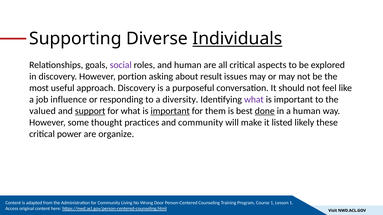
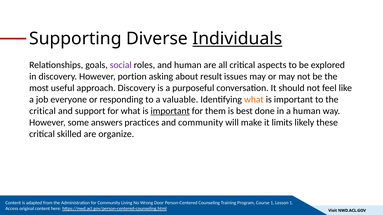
influence: influence -> everyone (69, 100)
diversity: diversity -> valuable (180, 100)
what colour: purple -> orange (254, 100)
valued: valued -> critical (43, 111)
support underline: present -> none (90, 111)
done underline: present -> none (265, 111)
thought: thought -> answers (107, 123)
listed: listed -> limits (282, 123)
power: power -> skilled (69, 134)
